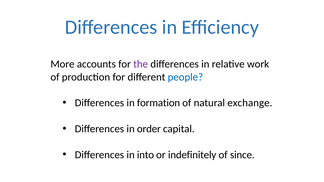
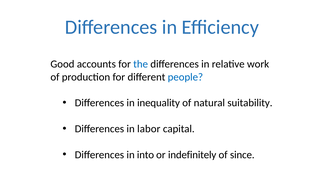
More: More -> Good (62, 64)
the colour: purple -> blue (141, 64)
formation: formation -> inequality (159, 103)
exchange: exchange -> suitability (250, 103)
order: order -> labor (149, 129)
